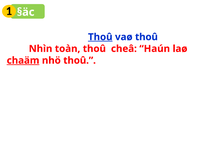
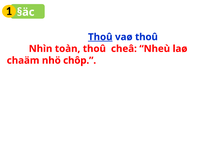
Haún: Haún -> Nheù (155, 49)
chaäm underline: present -> none (23, 60)
nhö thoû: thoû -> chôp (80, 60)
